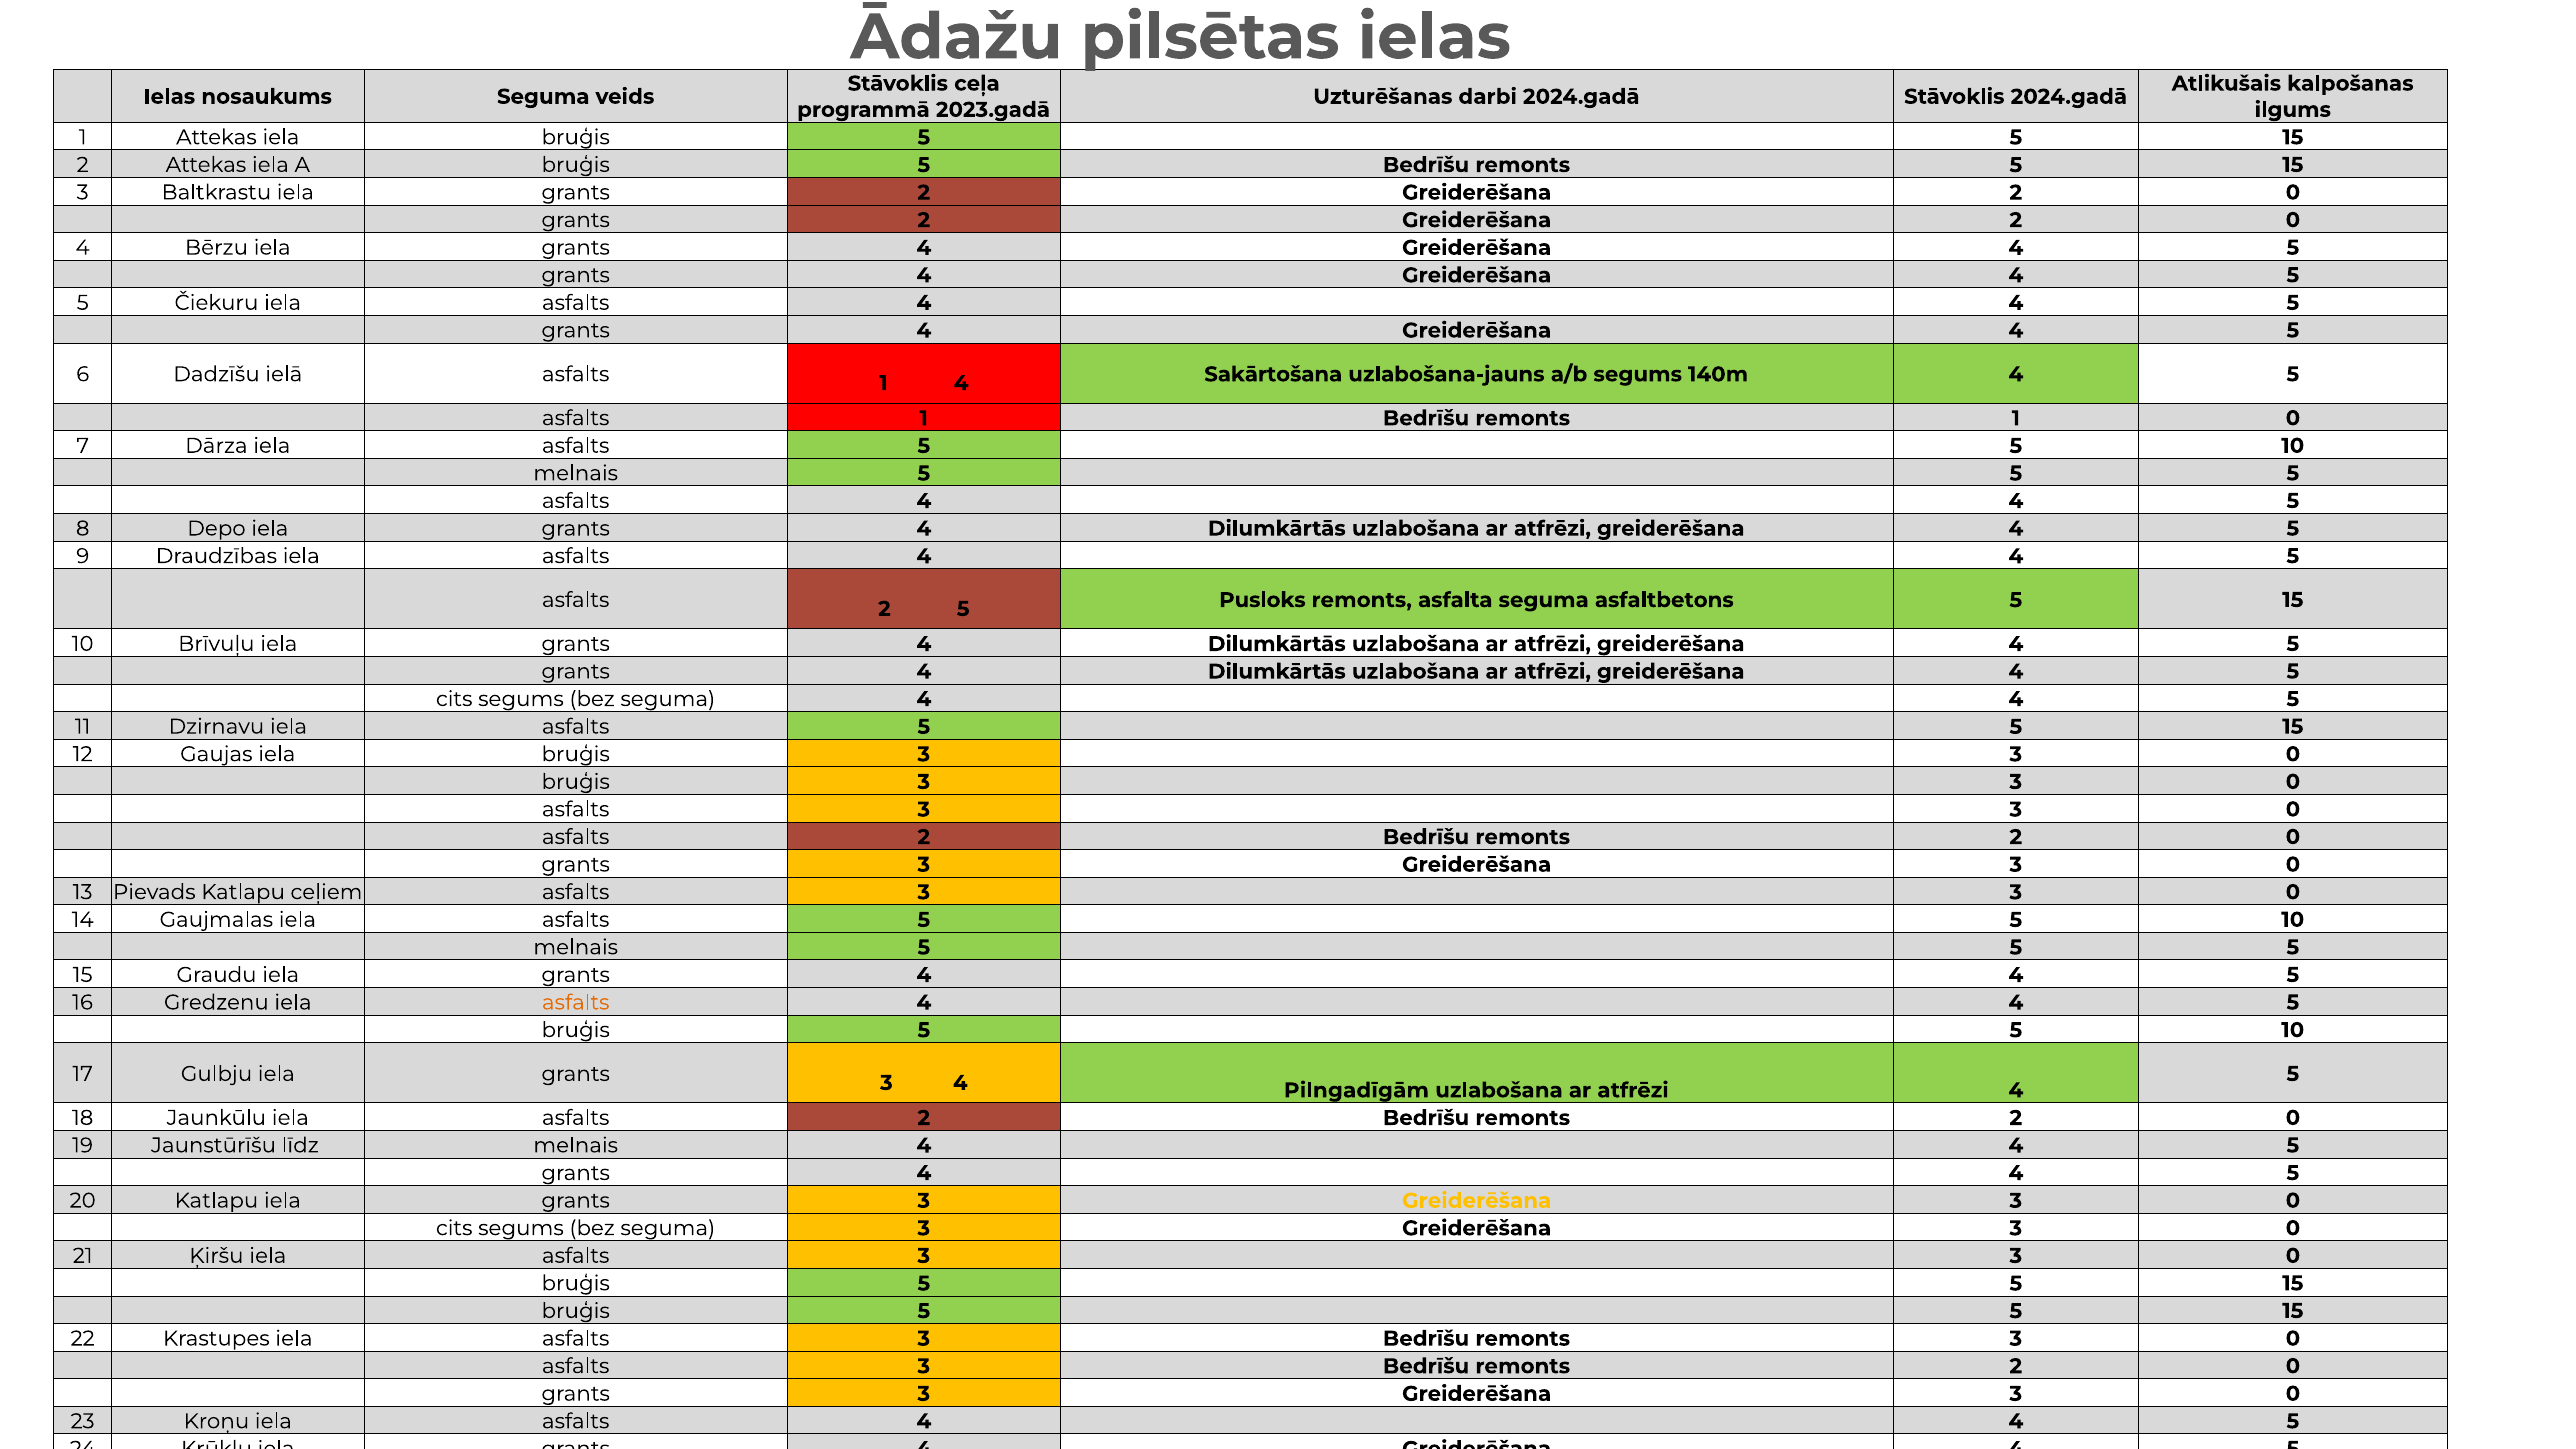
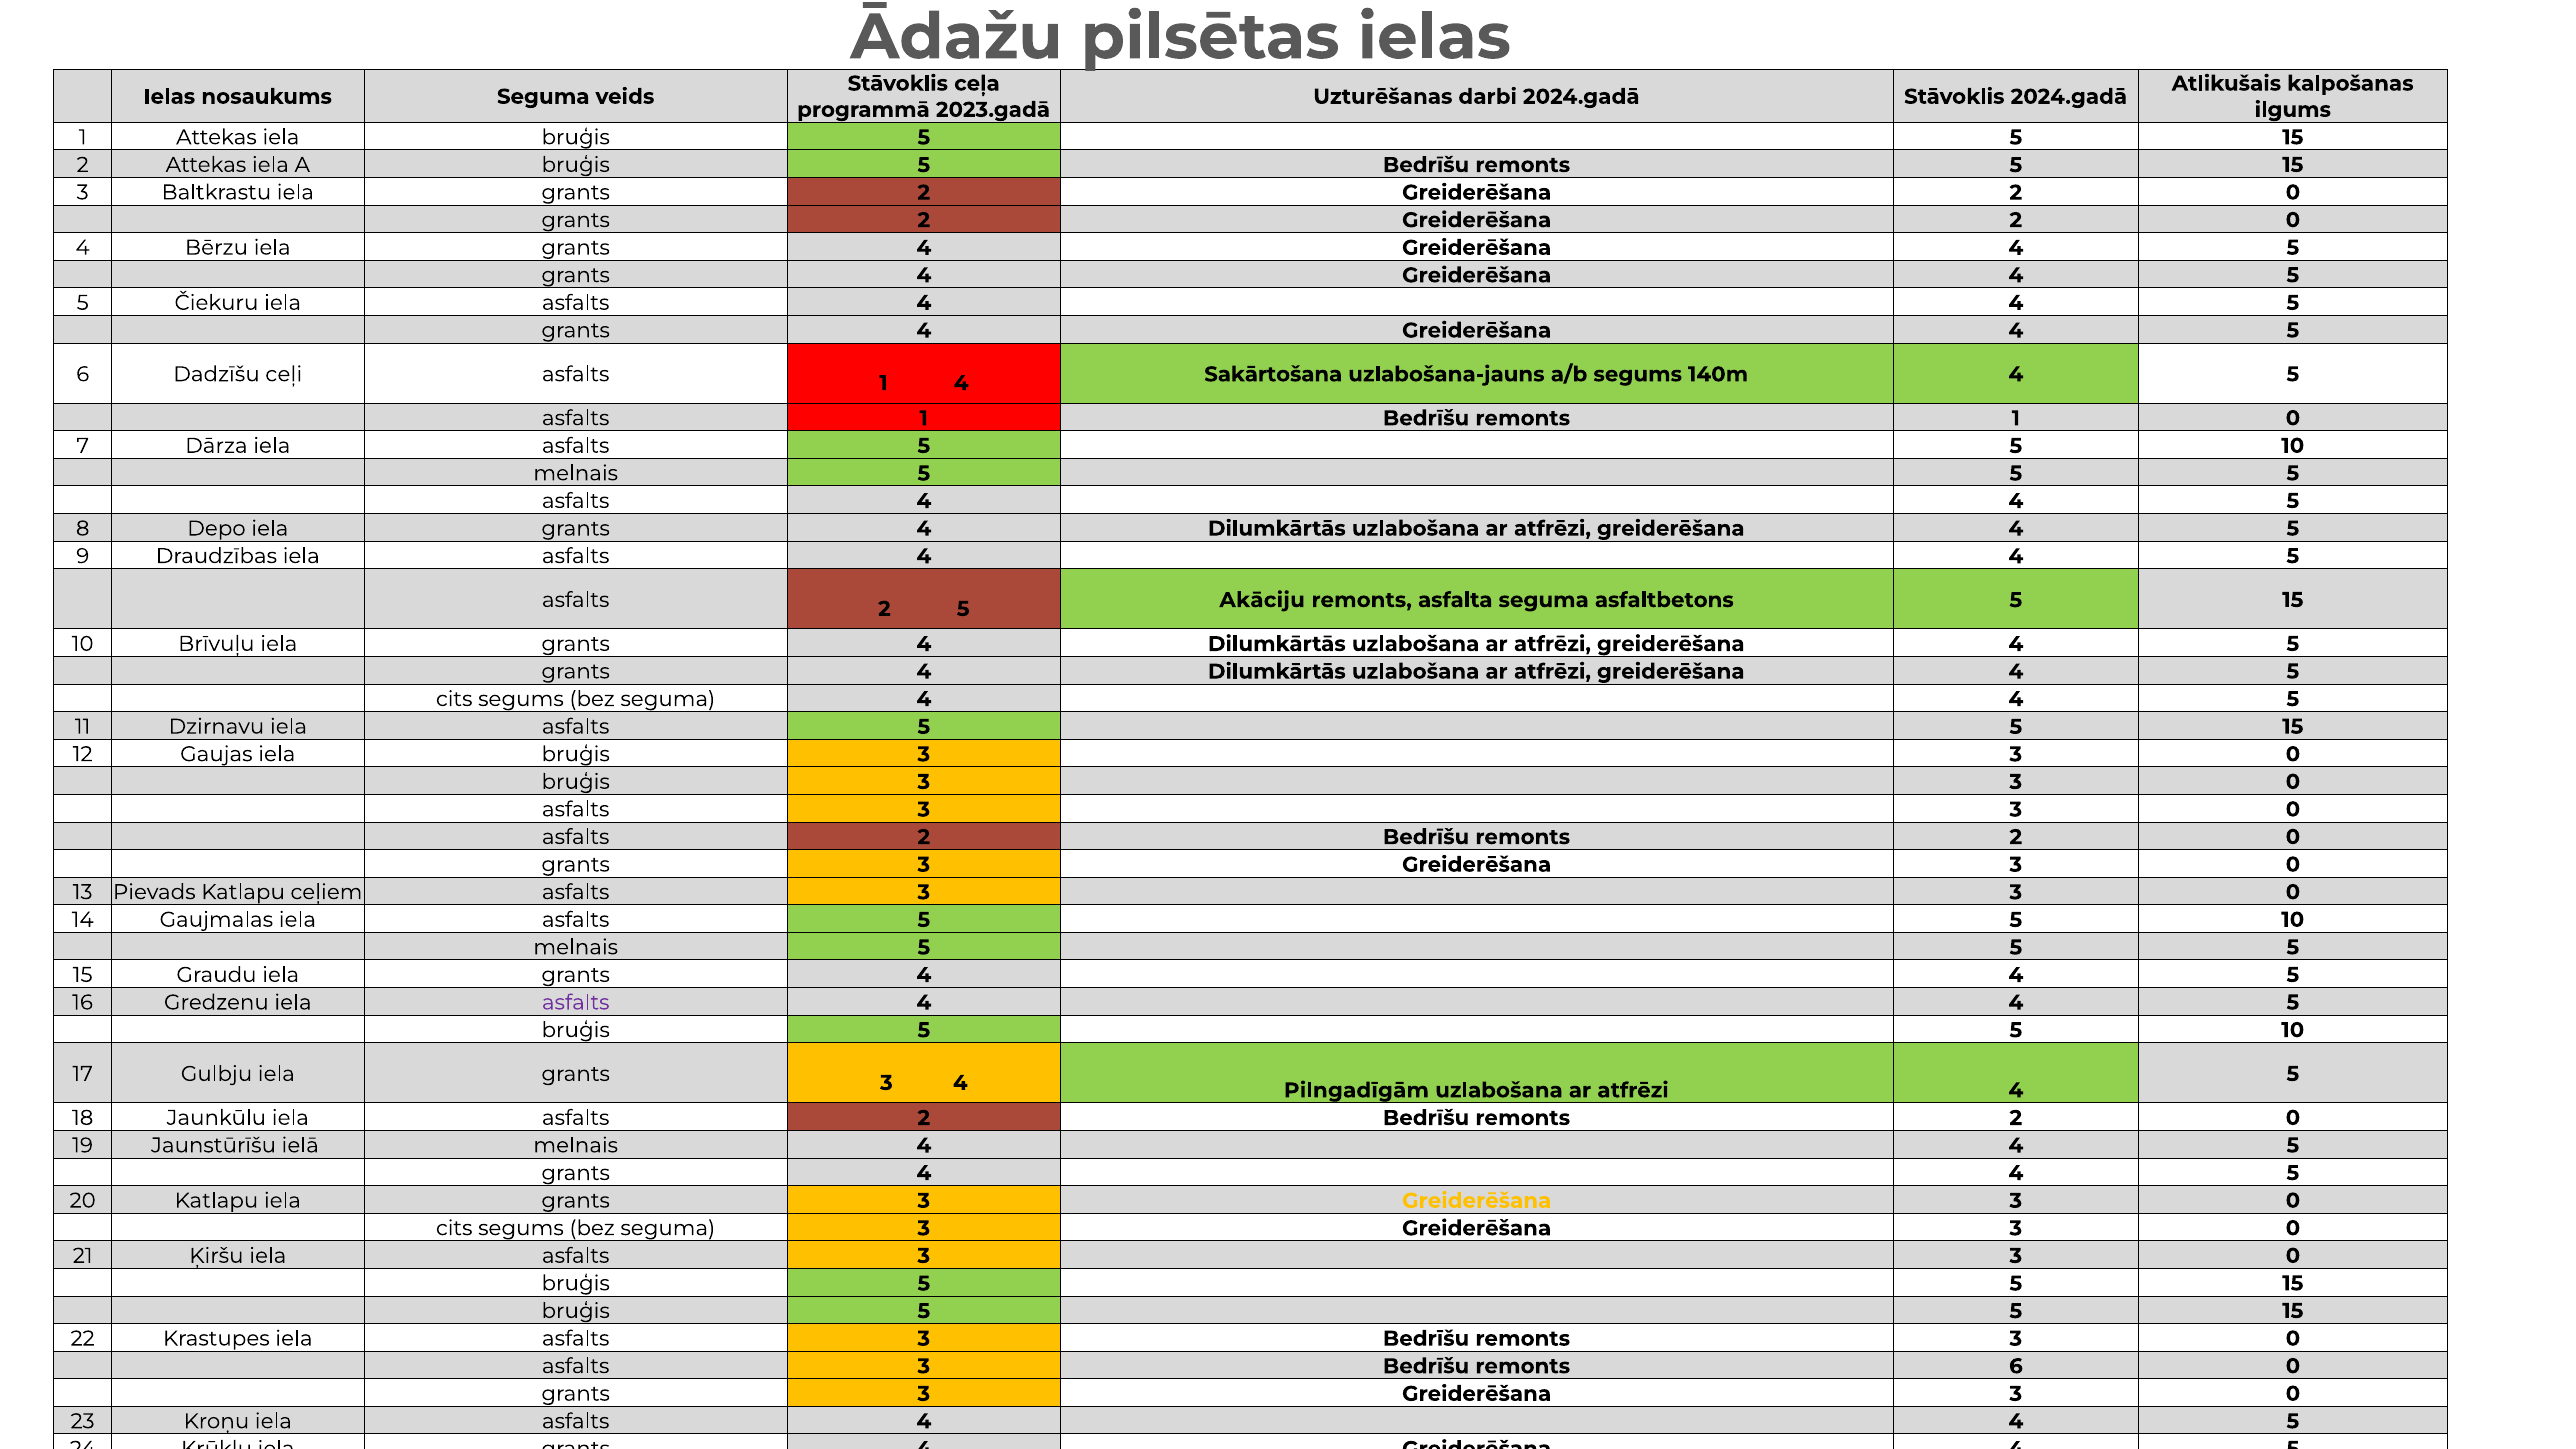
ielā: ielā -> ceļi (284, 374)
Pusloks: Pusloks -> Akāciju (1262, 600)
asfalts colour: orange -> purple (576, 1002)
līdz: līdz -> ielā (300, 1145)
2: 2 -> 6 (2016, 1366)
